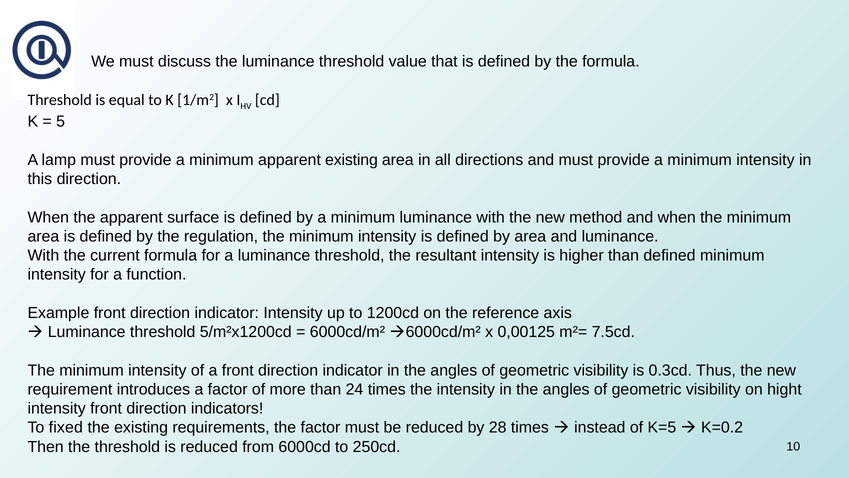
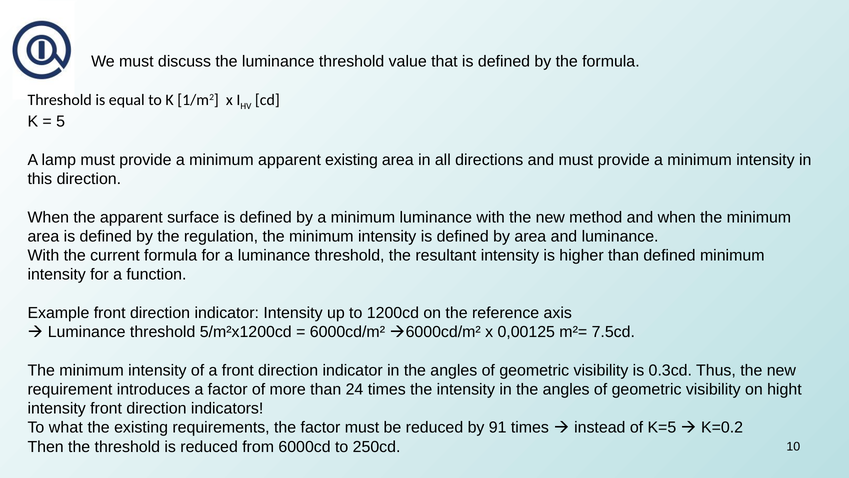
fixed: fixed -> what (66, 427)
28: 28 -> 91 (498, 427)
